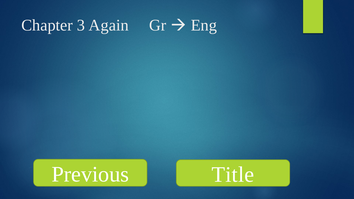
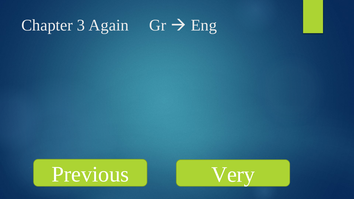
Title: Title -> Very (233, 175)
